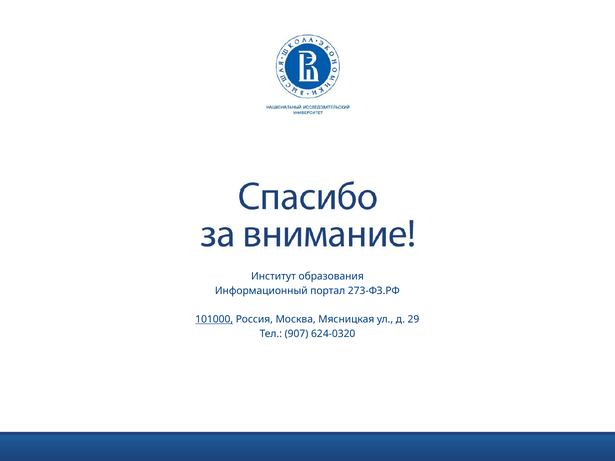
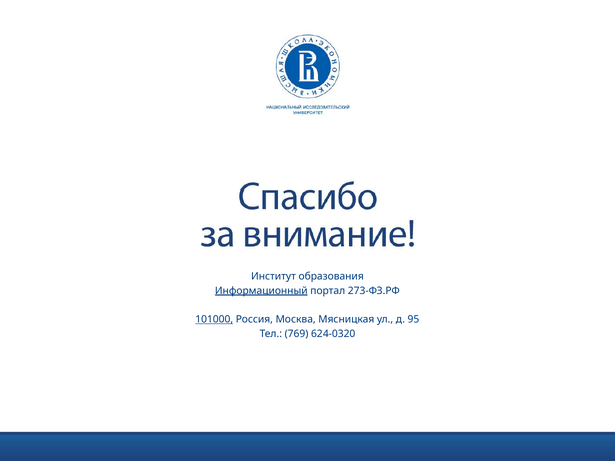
Информационный underline: none -> present (261, 291)
29: 29 -> 95 (413, 320)
907: 907 -> 769 (297, 334)
